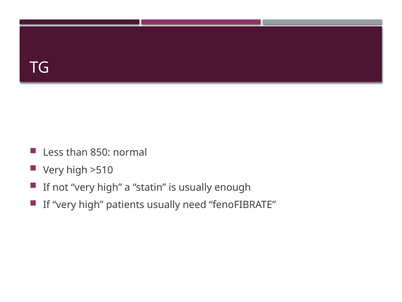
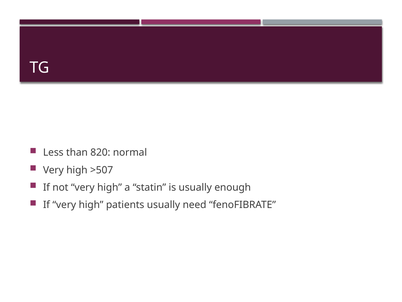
850: 850 -> 820 (100, 152)
>510: >510 -> >507 (102, 170)
